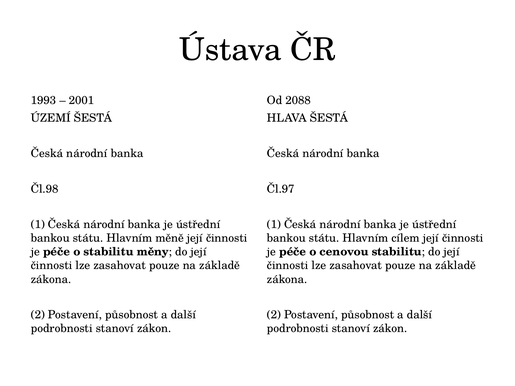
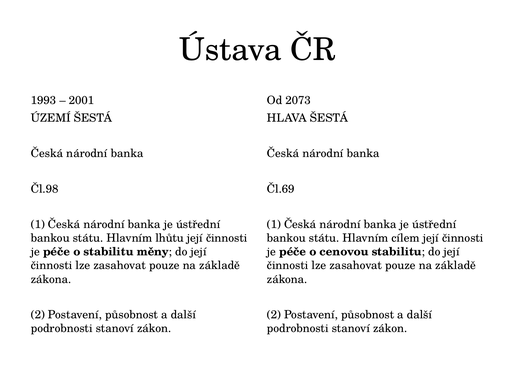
2088: 2088 -> 2073 (298, 100)
Čl.97: Čl.97 -> Čl.69 (281, 189)
měně: měně -> lhůtu (170, 238)
